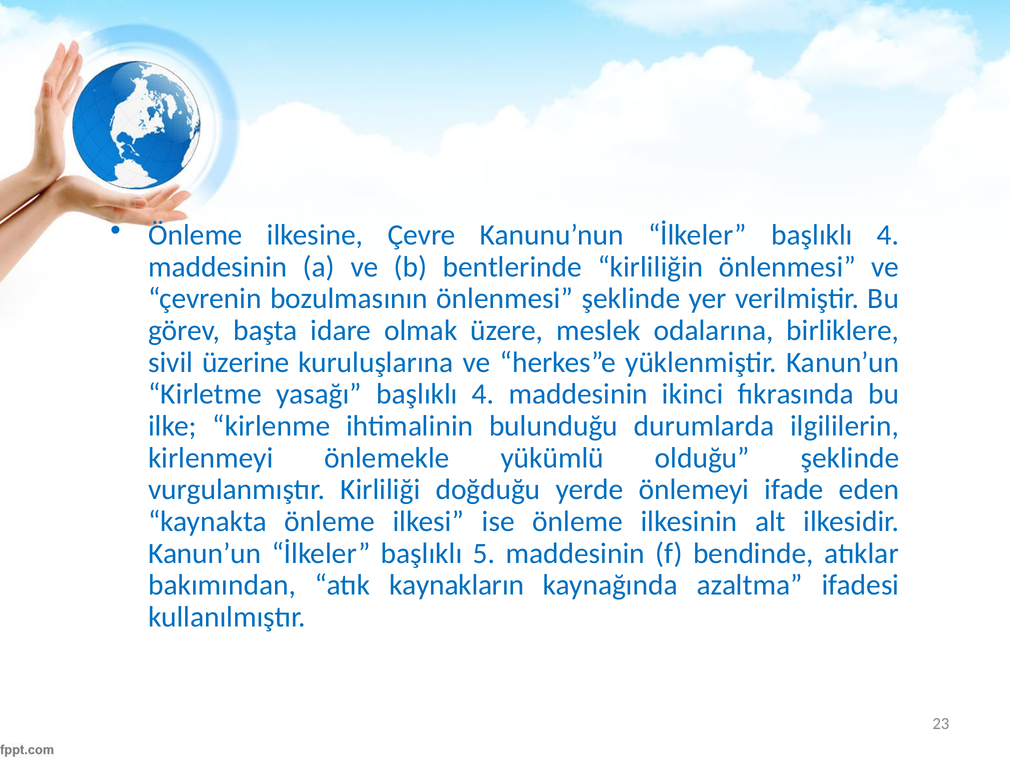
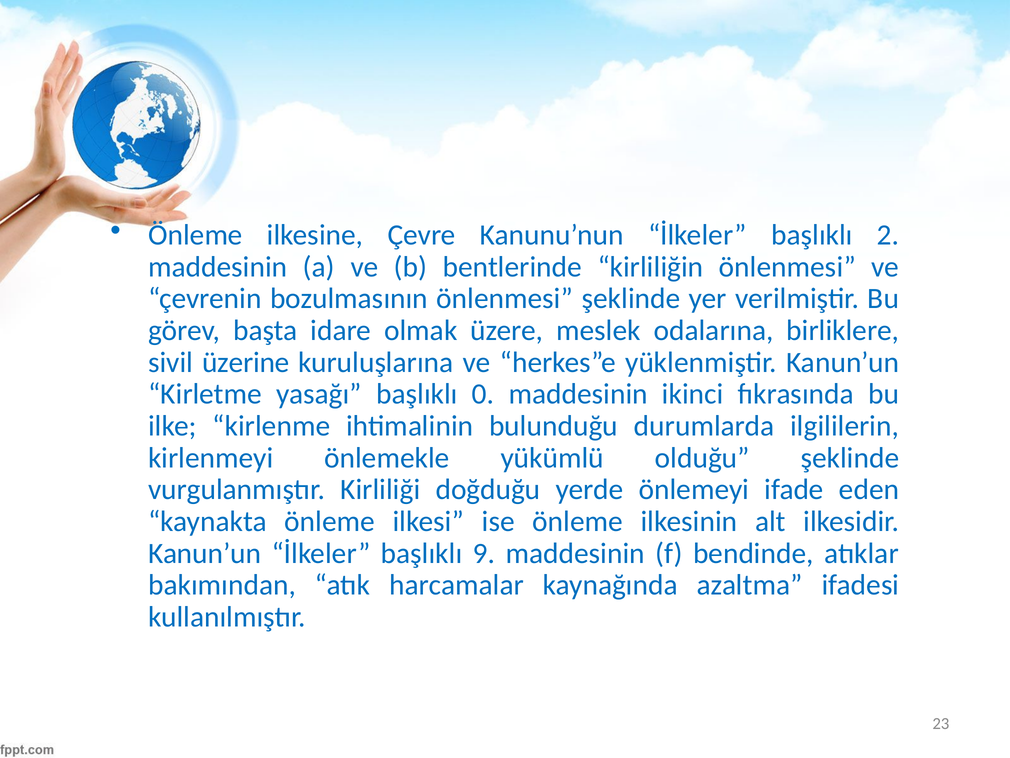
İlkeler başlıklı 4: 4 -> 2 (888, 235)
yasağı başlıklı 4: 4 -> 0 (483, 394)
5: 5 -> 9 (484, 553)
kaynakların: kaynakların -> harcamalar (457, 585)
